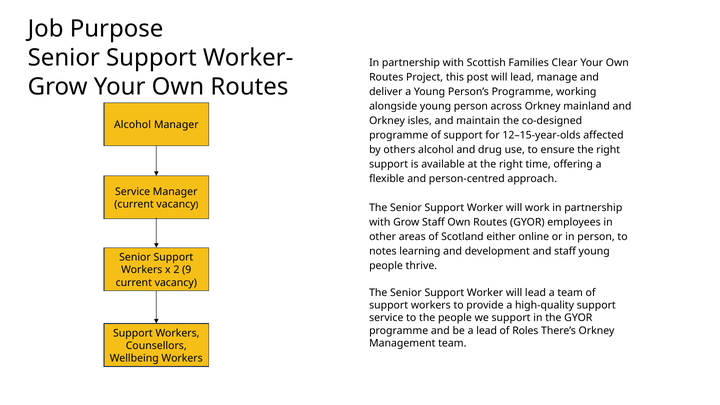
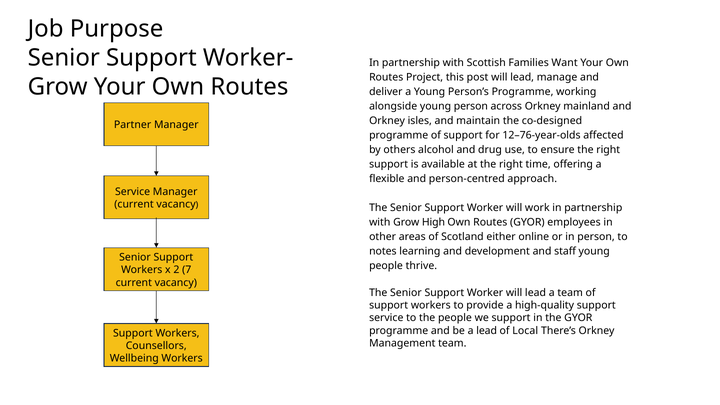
Clear: Clear -> Want (565, 63)
Alcohol: Alcohol -> Partner (133, 125)
12–15-year-olds: 12–15-year-olds -> 12–76-year-olds (541, 135)
Grow Staff: Staff -> High (433, 222)
9: 9 -> 7 (187, 270)
Roles: Roles -> Local (525, 331)
